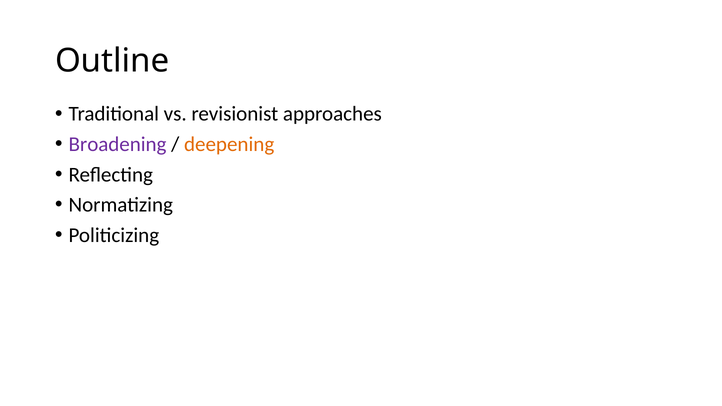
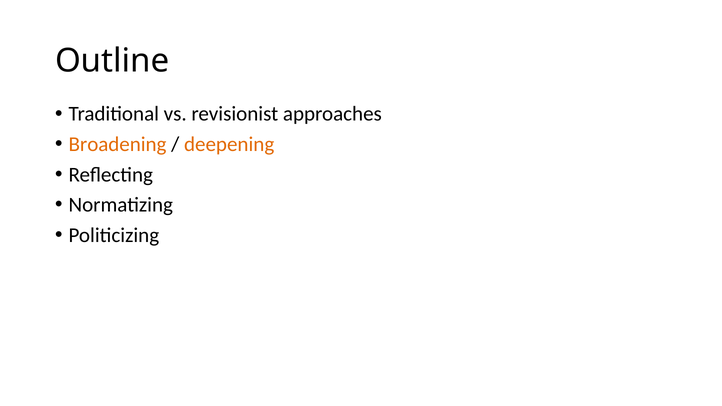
Broadening colour: purple -> orange (118, 144)
